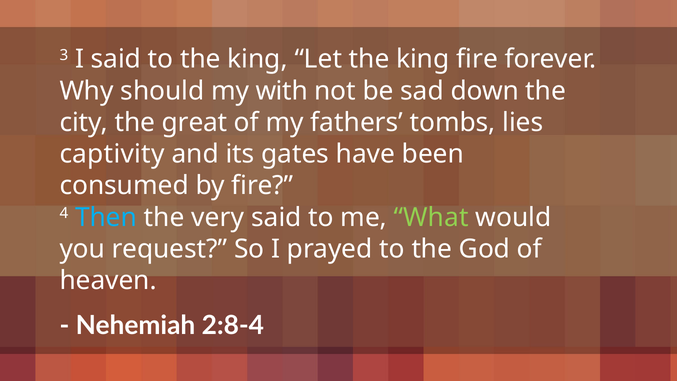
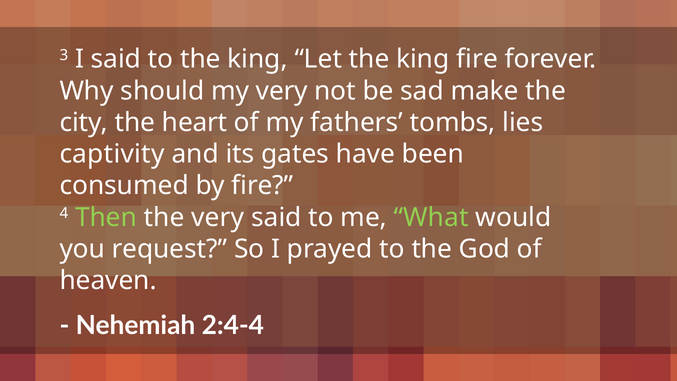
my with: with -> very (282, 91)
down: down -> make (485, 91)
great: great -> heart (195, 122)
Then colour: light blue -> light green (106, 217)
2:8-4: 2:8-4 -> 2:4-4 (233, 325)
